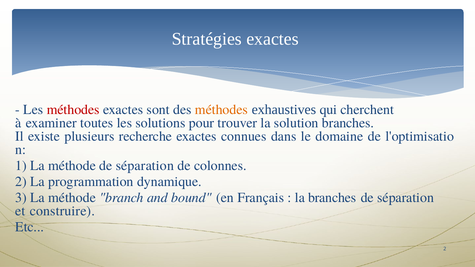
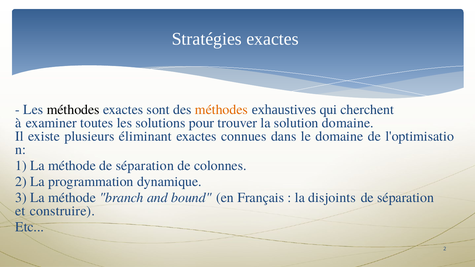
méthodes colour: red -> black (73, 110)
solution branches: branches -> domaine (348, 123)
recherche: recherche -> éliminant (145, 136)
la branches: branches -> disjoints (332, 198)
